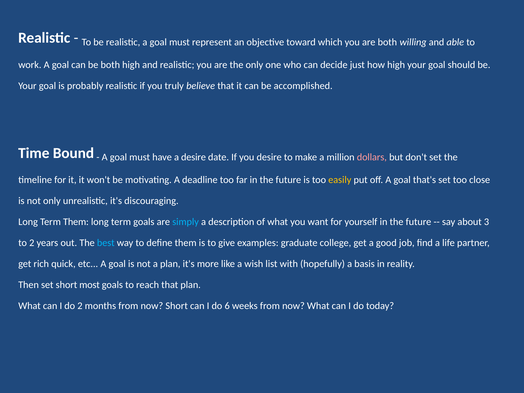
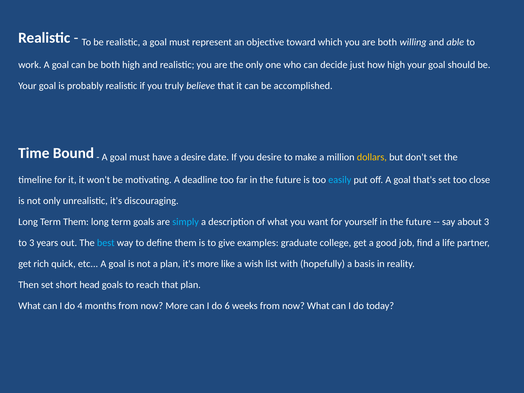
dollars colour: pink -> yellow (372, 157)
easily colour: yellow -> light blue (340, 180)
to 2: 2 -> 3 (32, 243)
most: most -> head (90, 285)
do 2: 2 -> 4 (80, 306)
now Short: Short -> More (177, 306)
